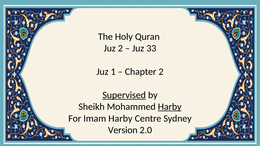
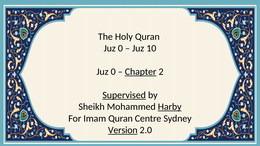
2: 2 -> 0 (120, 48)
33: 33 -> 10 (151, 48)
1: 1 -> 0 (113, 72)
Chapter underline: none -> present (141, 72)
Imam Harby: Harby -> Quran (121, 119)
Version underline: none -> present (123, 130)
